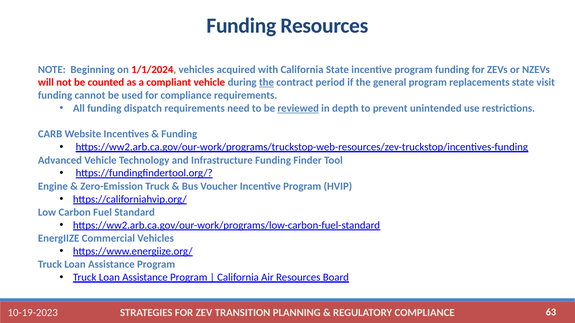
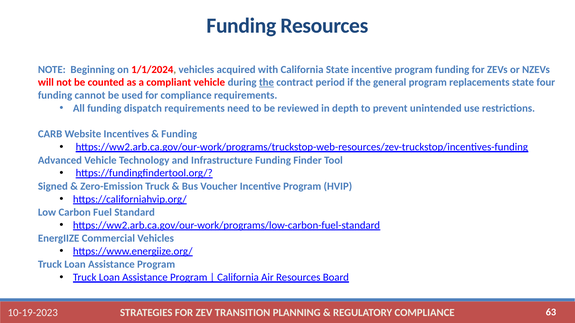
visit: visit -> four (546, 83)
reviewed underline: present -> none (298, 108)
Engine: Engine -> Signed (53, 186)
